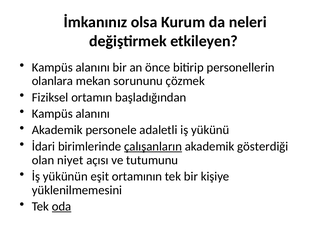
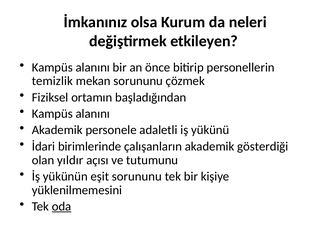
olanlara: olanlara -> temizlik (52, 81)
çalışanların underline: present -> none (153, 147)
niyet: niyet -> yıldır (70, 160)
eşit ortamının: ortamının -> sorununu (137, 177)
